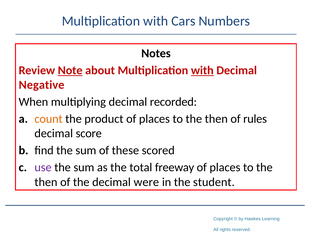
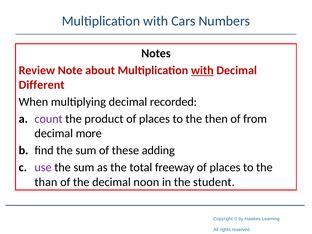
Note underline: present -> none (70, 70)
Negative: Negative -> Different (42, 85)
count colour: orange -> purple (49, 119)
rules: rules -> from (255, 119)
score: score -> more (89, 133)
scored: scored -> adding (158, 150)
then: then -> than (46, 182)
were: were -> noon (146, 182)
